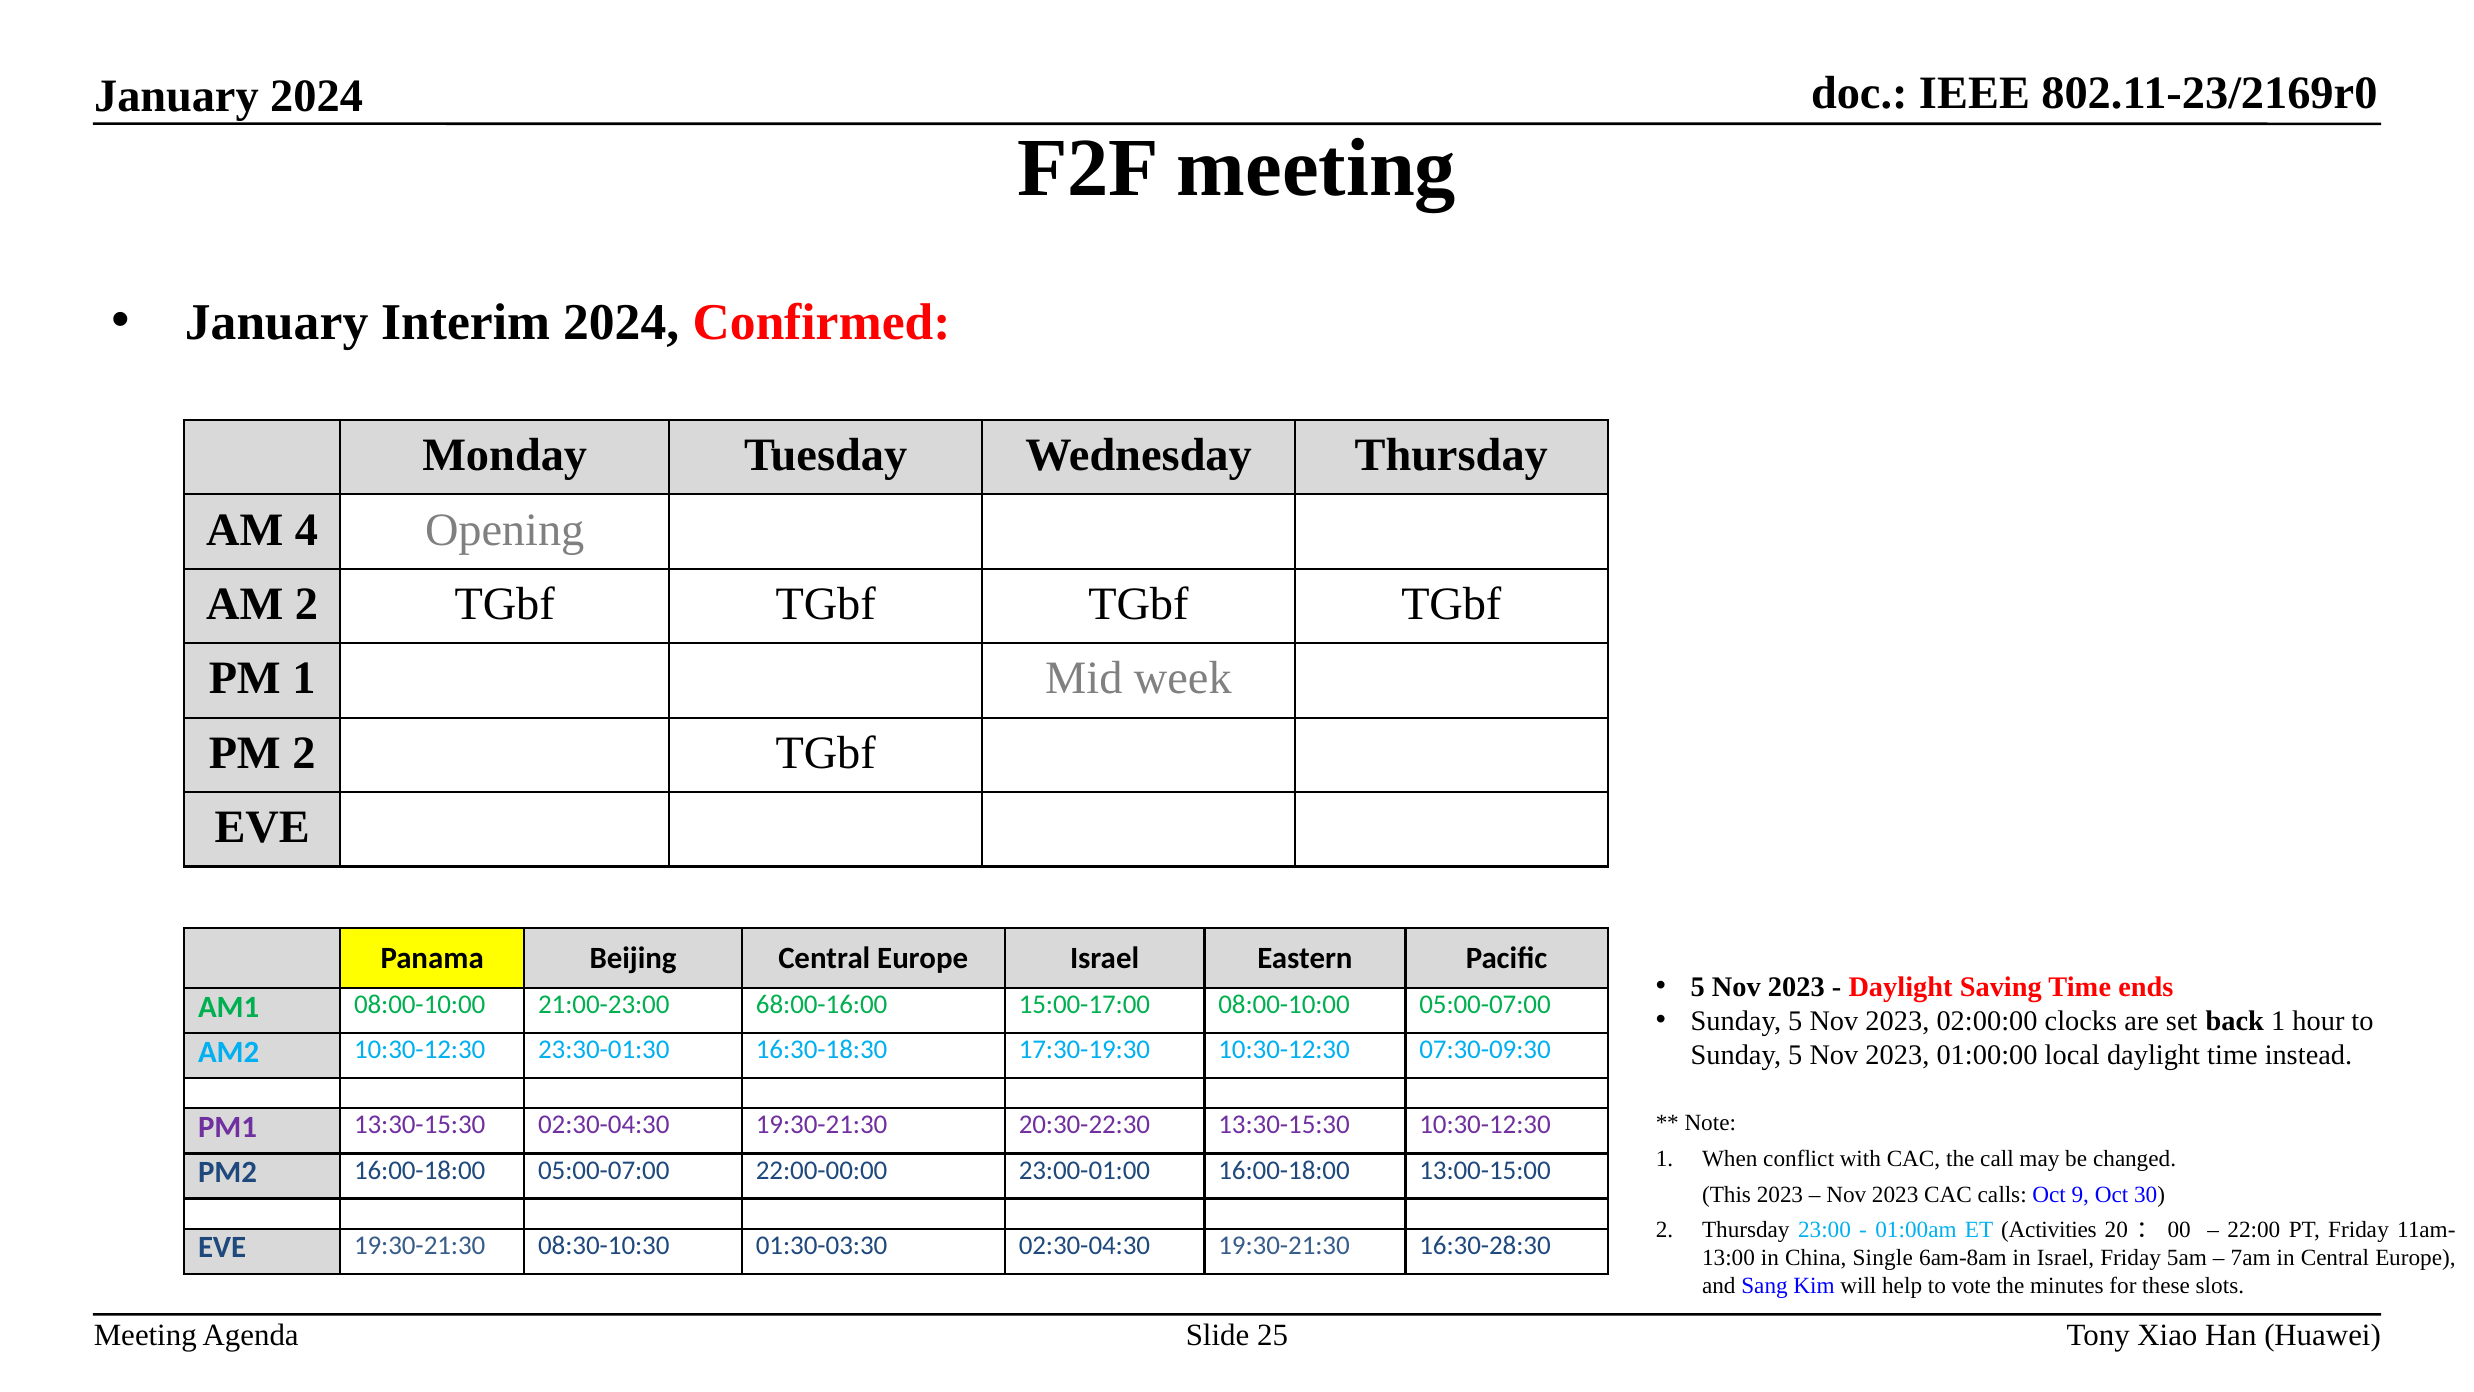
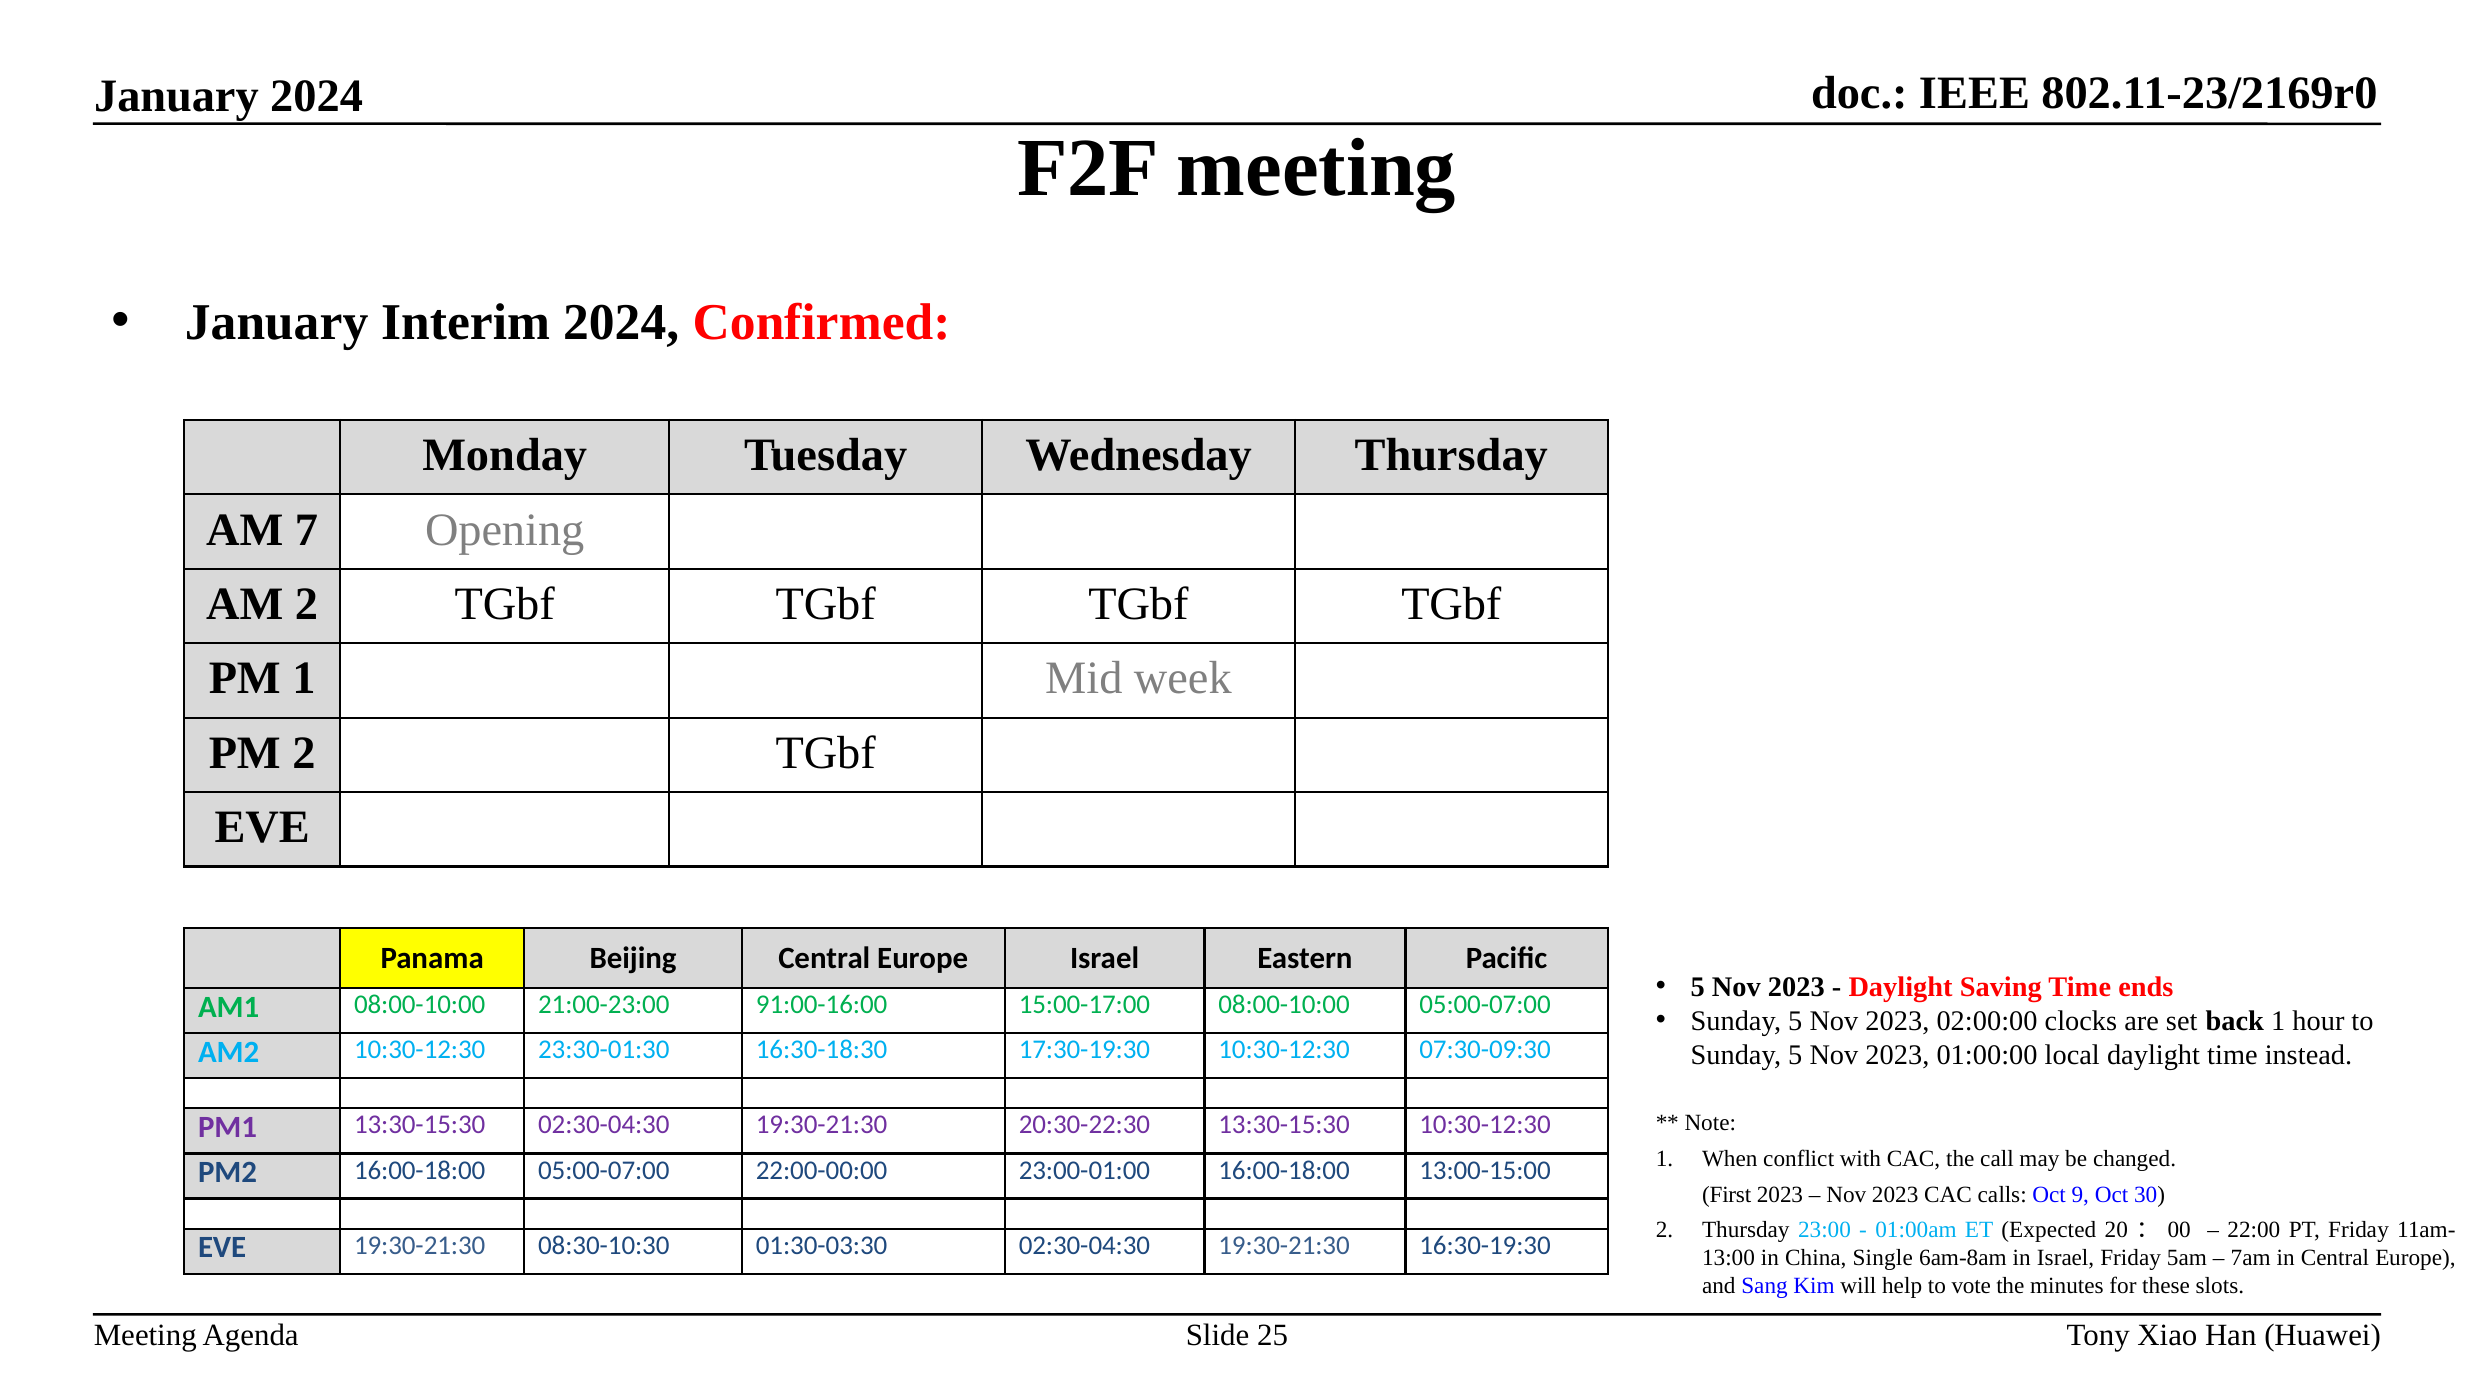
4: 4 -> 7 (307, 530)
68:00-16:00: 68:00-16:00 -> 91:00-16:00 (822, 1005)
This: This -> First (1727, 1194)
Activities: Activities -> Expected (2049, 1230)
16:30-28:30: 16:30-28:30 -> 16:30-19:30 (1485, 1245)
